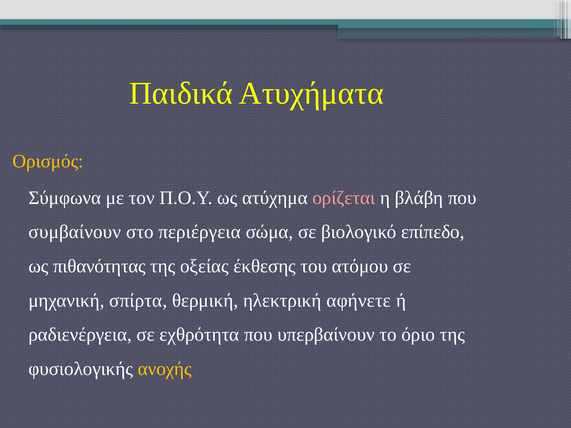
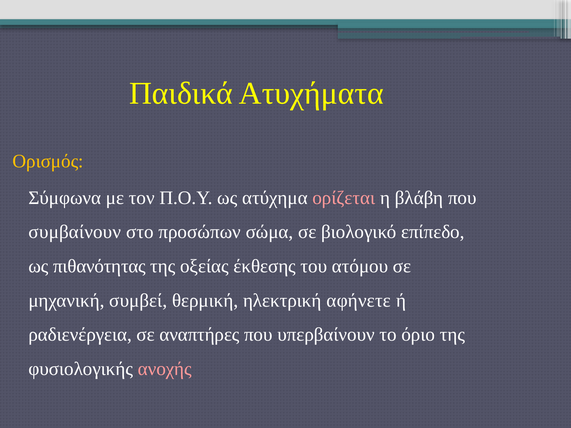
περιέργεια: περιέργεια -> προσώπων (200, 232)
σπίρτα: σπίρτα -> συμβεί (138, 301)
εχθρότητα: εχθρότητα -> αναπτήρες (200, 335)
ανοχής colour: yellow -> pink (165, 369)
